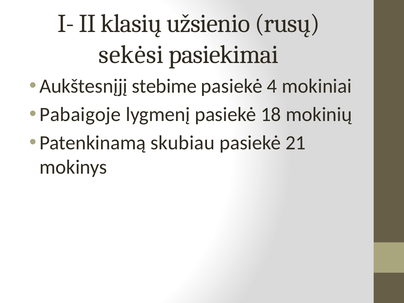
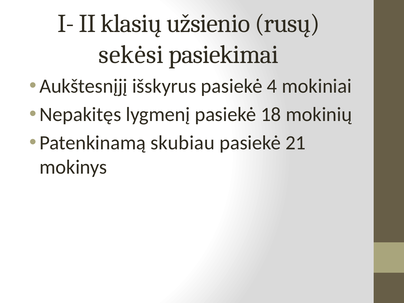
stebime: stebime -> išskyrus (164, 86)
Pabaigoje: Pabaigoje -> Nepakitęs (80, 115)
